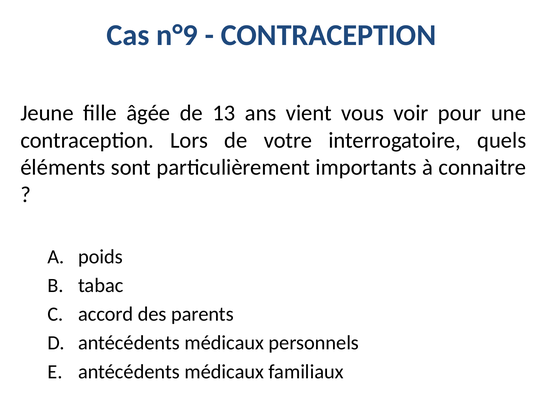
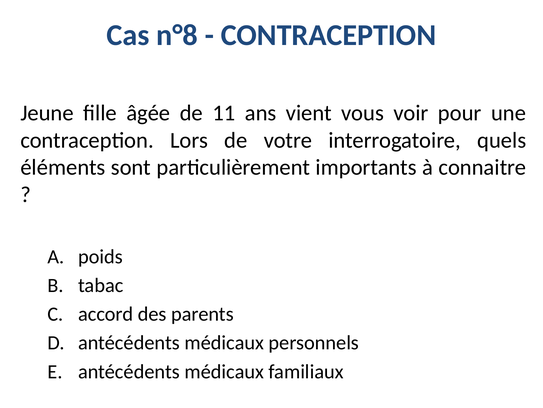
n°9: n°9 -> n°8 (177, 35)
13: 13 -> 11 (224, 113)
